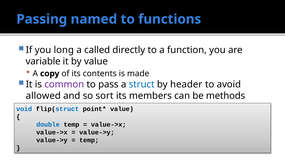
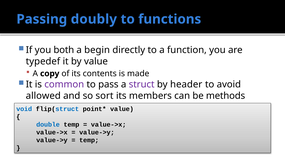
named: named -> doubly (94, 19)
long: long -> both (64, 50)
called: called -> begin (97, 50)
variable: variable -> typedef (43, 61)
struct colour: blue -> purple (142, 84)
